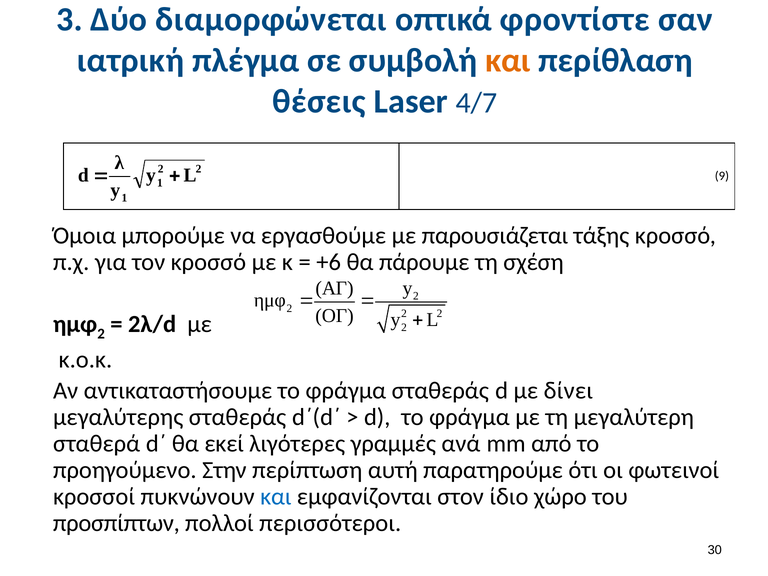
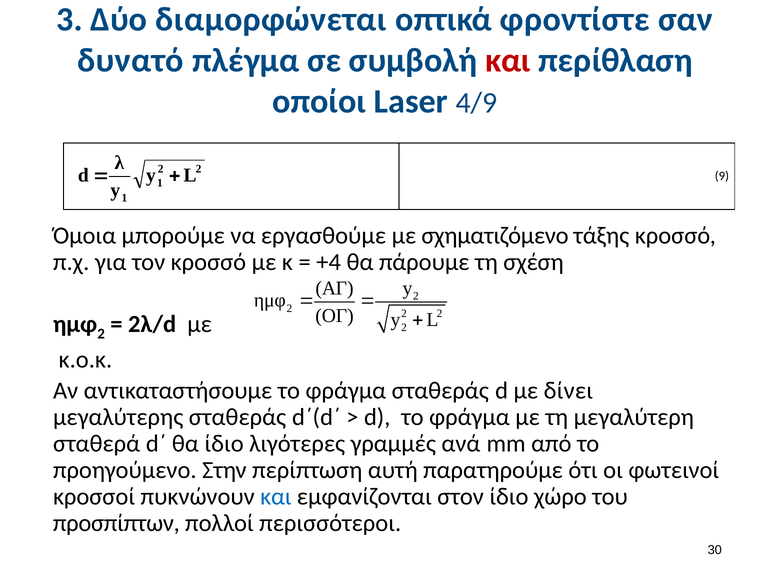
ιατρική: ιατρική -> δυνατό (130, 61)
και colour: orange -> red (508, 61)
θέσεις: θέσεις -> οποίοι (319, 102)
4/7: 4/7 -> 4/9 (477, 103)
παρουσιάζεται: παρουσιάζεται -> σχηματιζόμενο (495, 236)
+6: +6 -> +4 (329, 262)
θα εκεί: εκεί -> ίδιο (224, 444)
